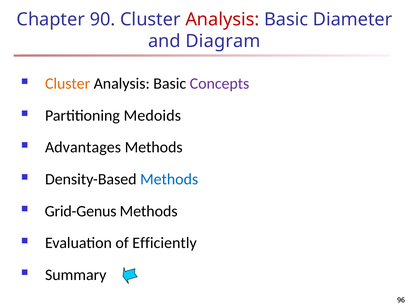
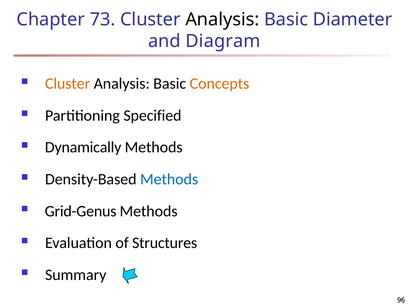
90: 90 -> 73 (103, 19)
Analysis colour: red -> black (222, 19)
Concepts colour: purple -> orange (219, 84)
Medoids: Medoids -> Specified (152, 115)
Advantages: Advantages -> Dynamically (83, 147)
Efficiently: Efficiently -> Structures (165, 243)
